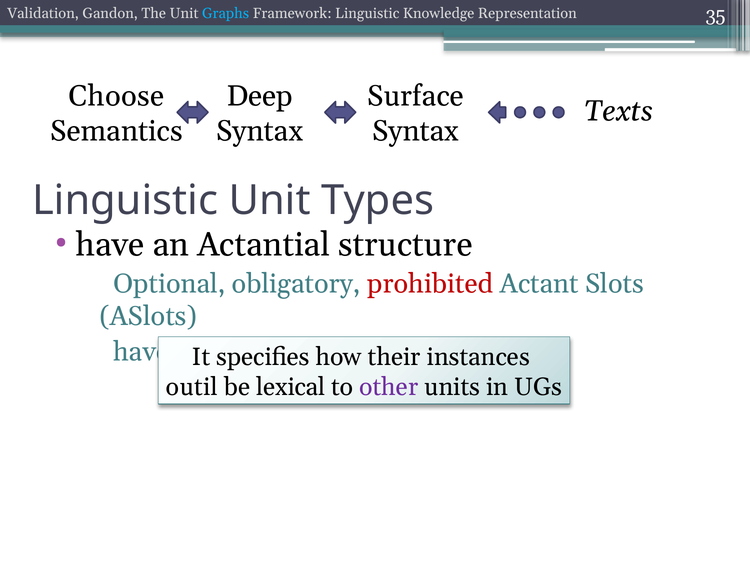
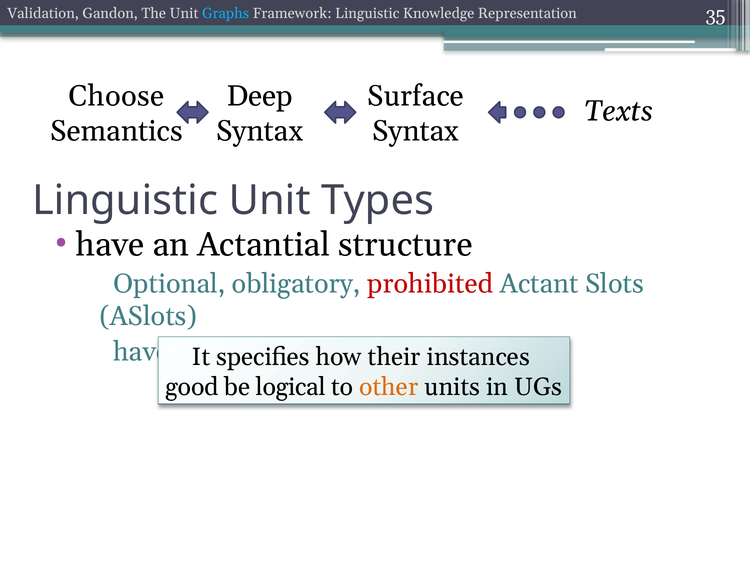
outil: outil -> good (192, 388)
lexical: lexical -> logical (291, 388)
other colour: purple -> orange (389, 388)
